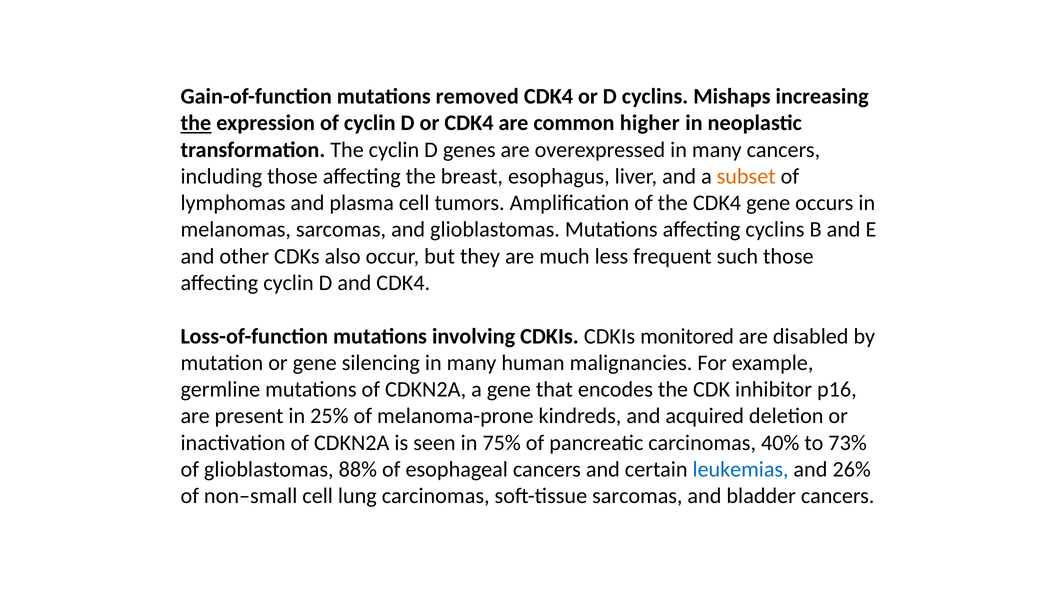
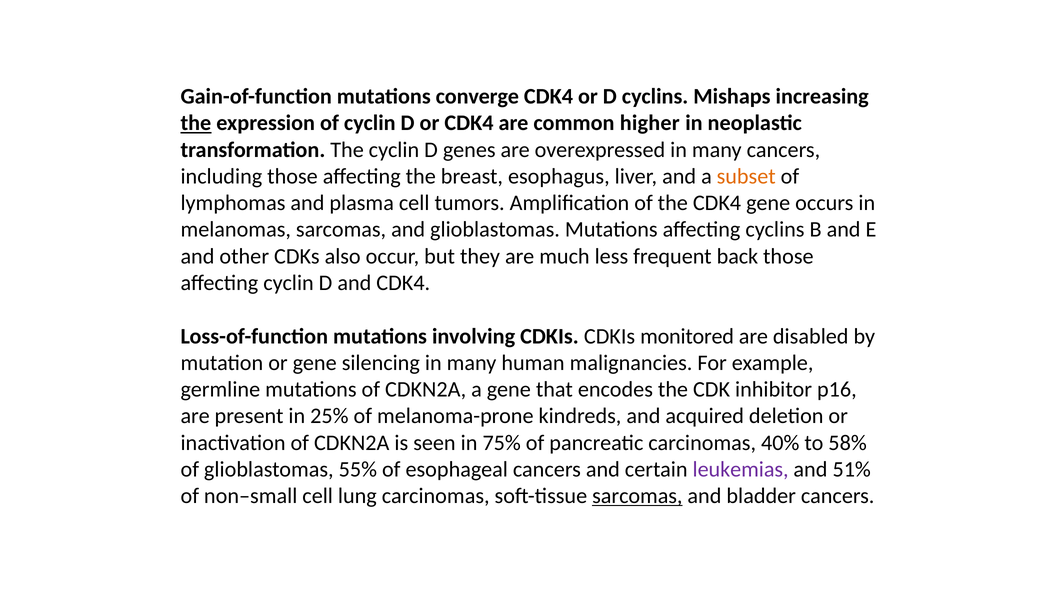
removed: removed -> converge (477, 96)
such: such -> back (737, 256)
73%: 73% -> 58% (848, 442)
88%: 88% -> 55% (358, 469)
leukemias colour: blue -> purple (741, 469)
26%: 26% -> 51% (852, 469)
sarcomas underline: none -> present (637, 496)
